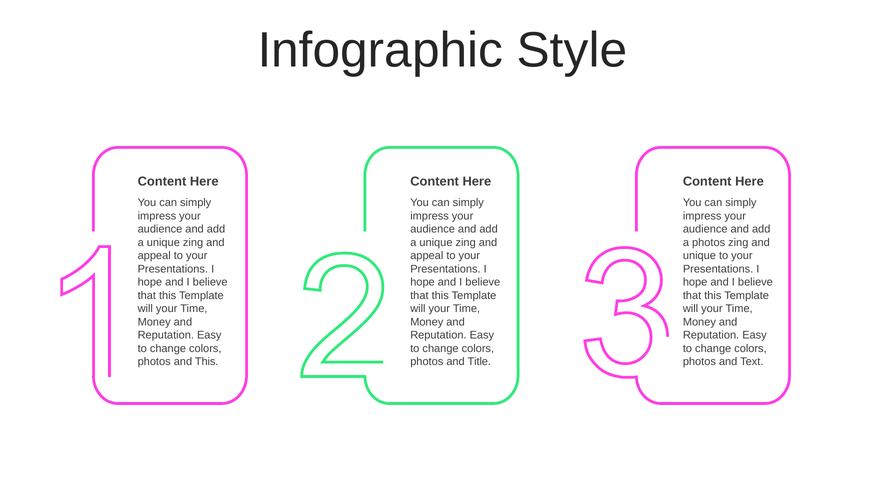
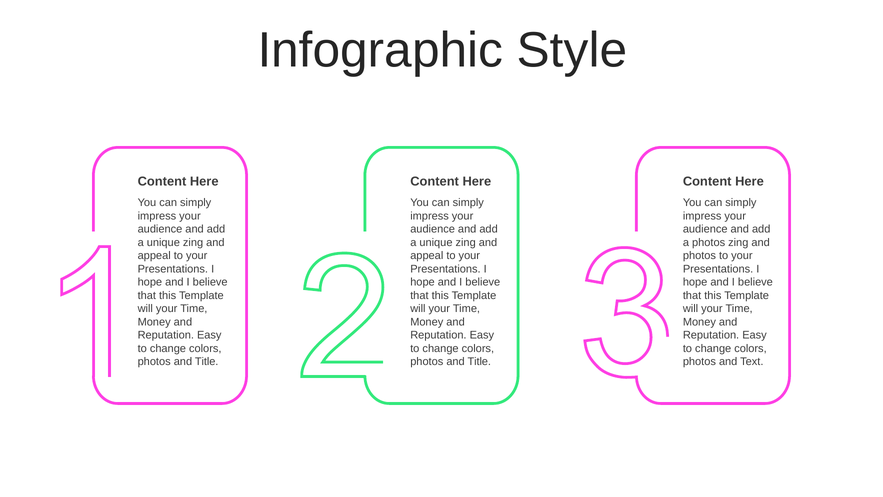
unique: unique -> photos (699, 256)
This: This -> Title (207, 361)
